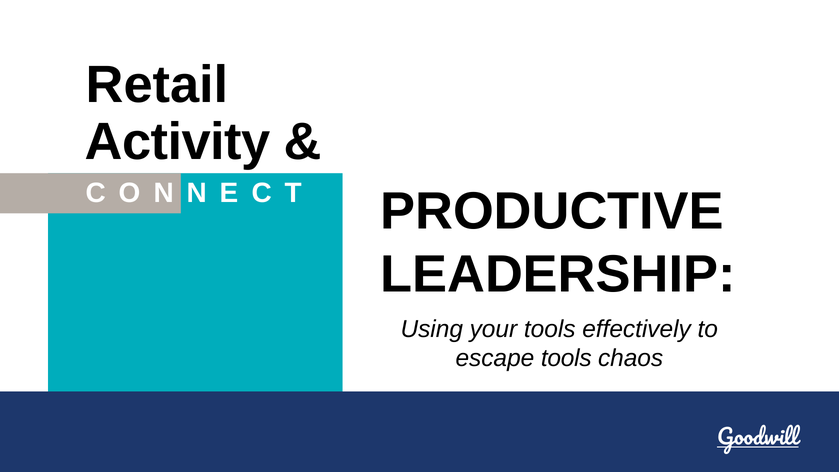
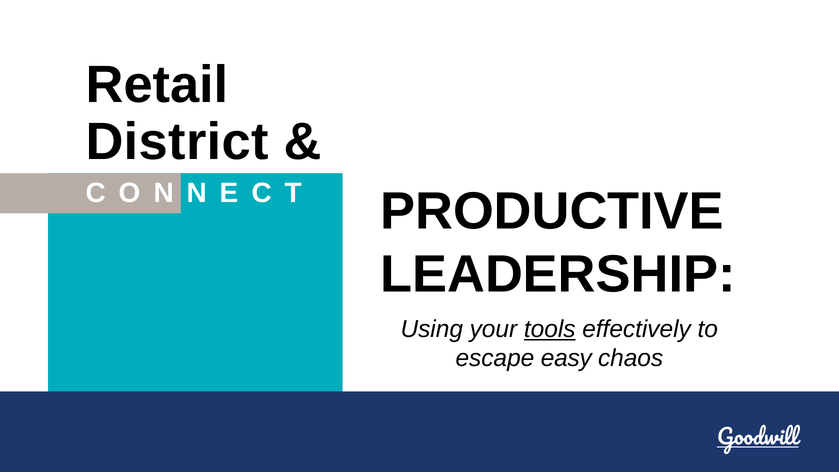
Activity: Activity -> District (177, 142)
tools underline: none -> present (550, 329)
escape tools: tools -> easy (566, 358)
